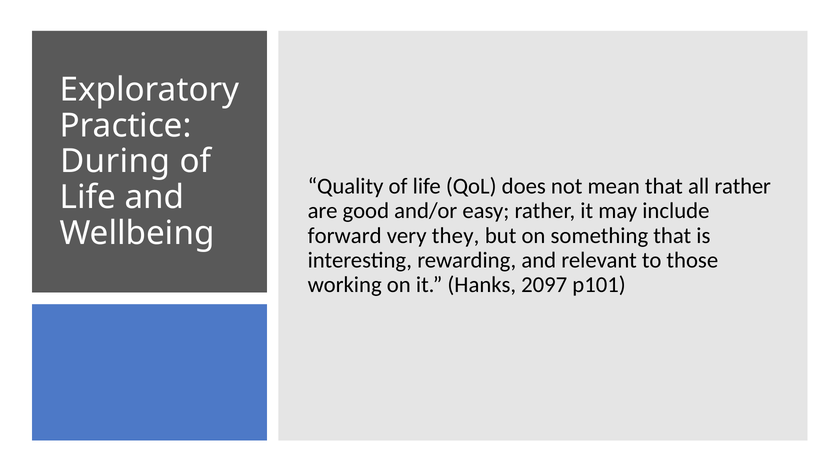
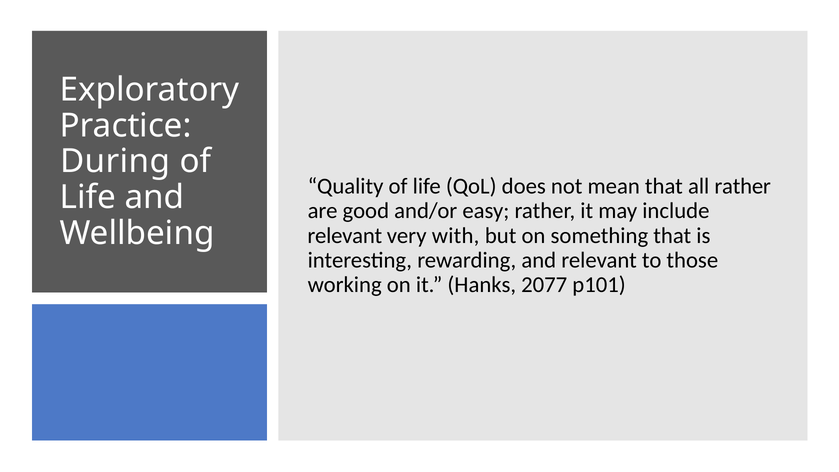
forward: forward -> relevant (345, 236)
they: they -> with (456, 236)
2097: 2097 -> 2077 (544, 285)
